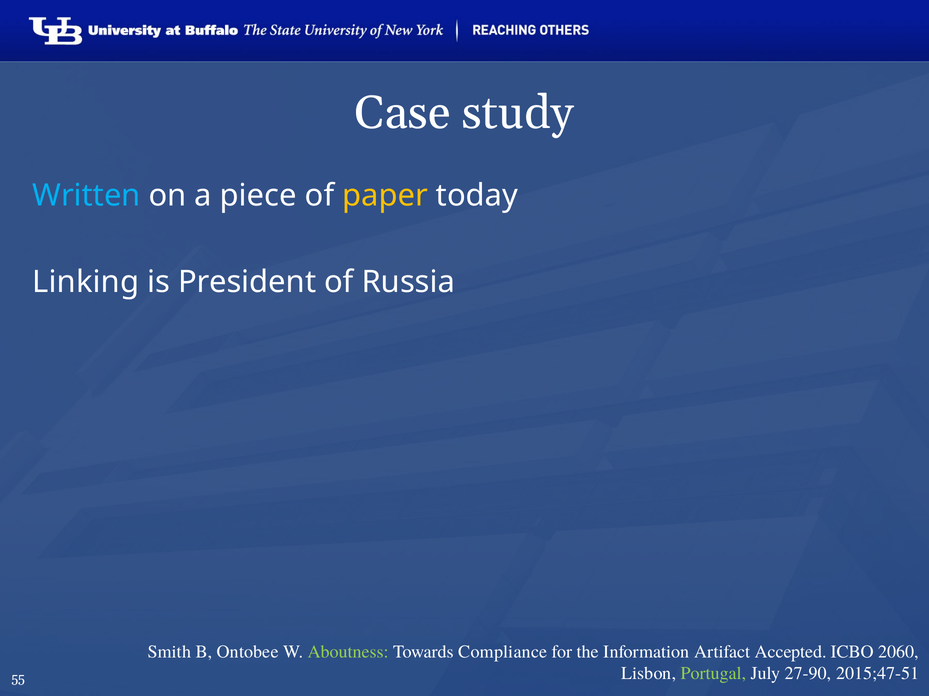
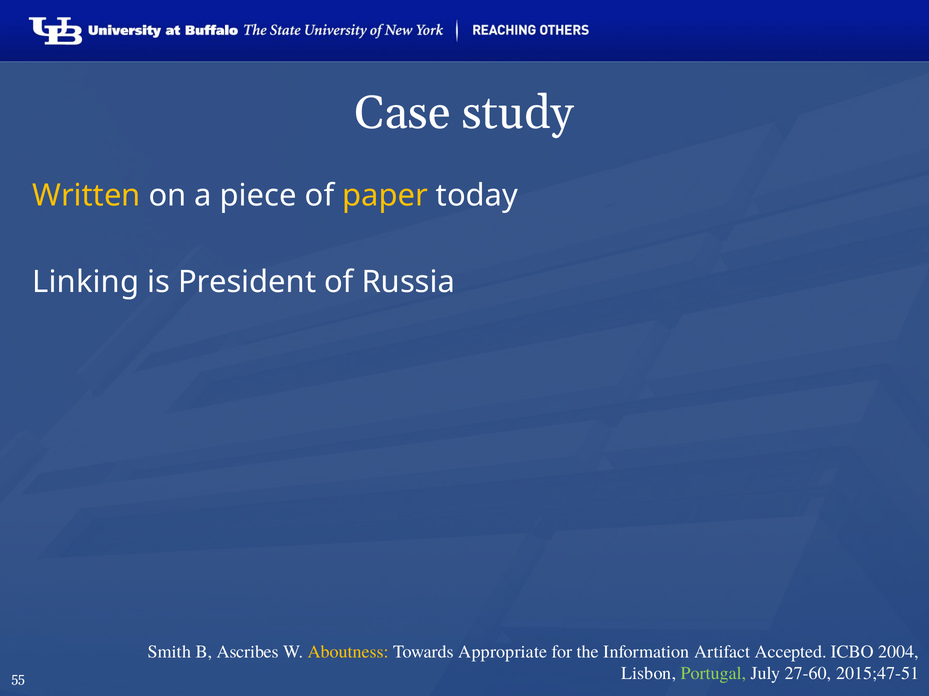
Written colour: light blue -> yellow (86, 196)
Ontobee: Ontobee -> Ascribes (248, 652)
Aboutness colour: light green -> yellow (348, 652)
Compliance: Compliance -> Appropriate (503, 652)
2060: 2060 -> 2004 (899, 652)
27-90: 27-90 -> 27-60 (808, 674)
